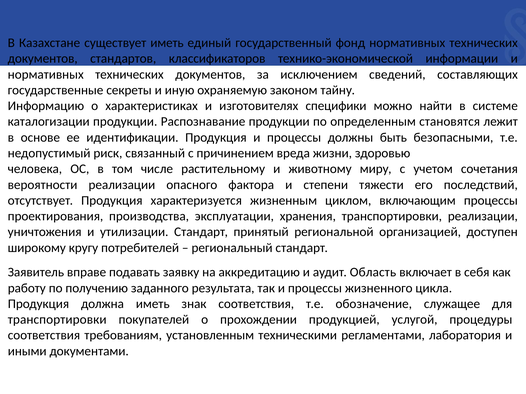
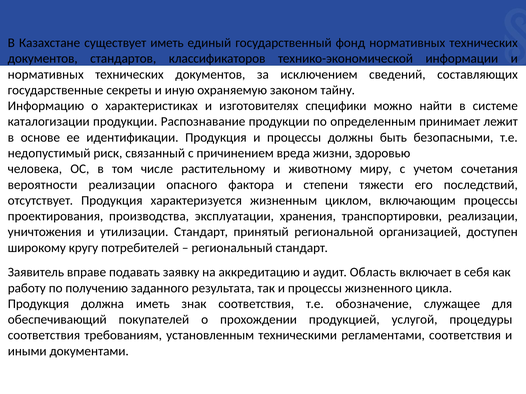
становятся: становятся -> принимает (450, 122)
транспортировки: транспортировки -> обеспечивающий (57, 320)
регламентами лаборатория: лаборатория -> соответствия (465, 336)
